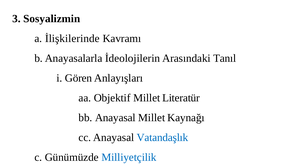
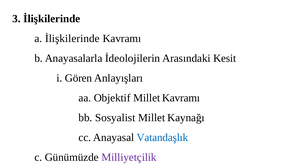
3 Sosyalizmin: Sosyalizmin -> İlişkilerinde (52, 19)
Tanıl: Tanıl -> Kesit (225, 58)
Millet Literatür: Literatür -> Kavramı (181, 98)
bb Anayasal: Anayasal -> Sosyalist (115, 118)
Milliyetçilik colour: blue -> purple (129, 158)
